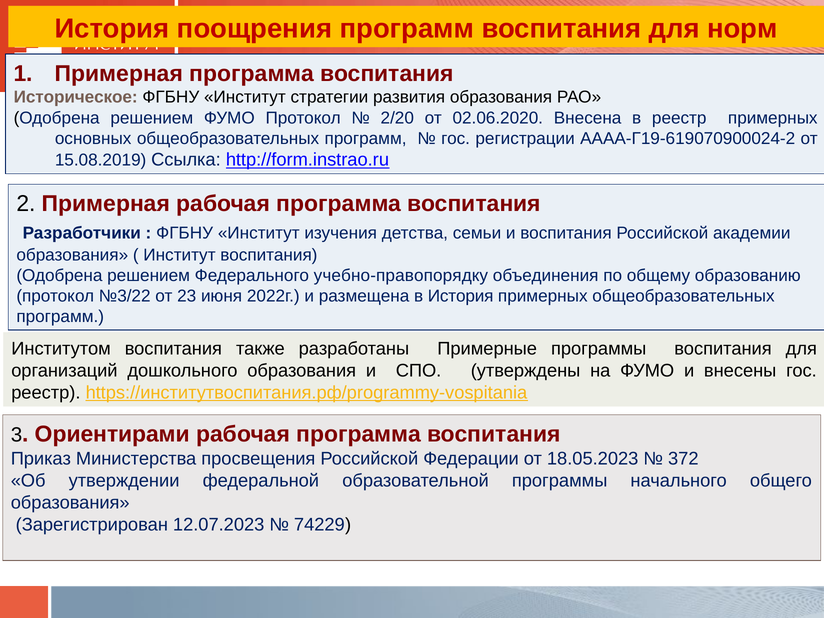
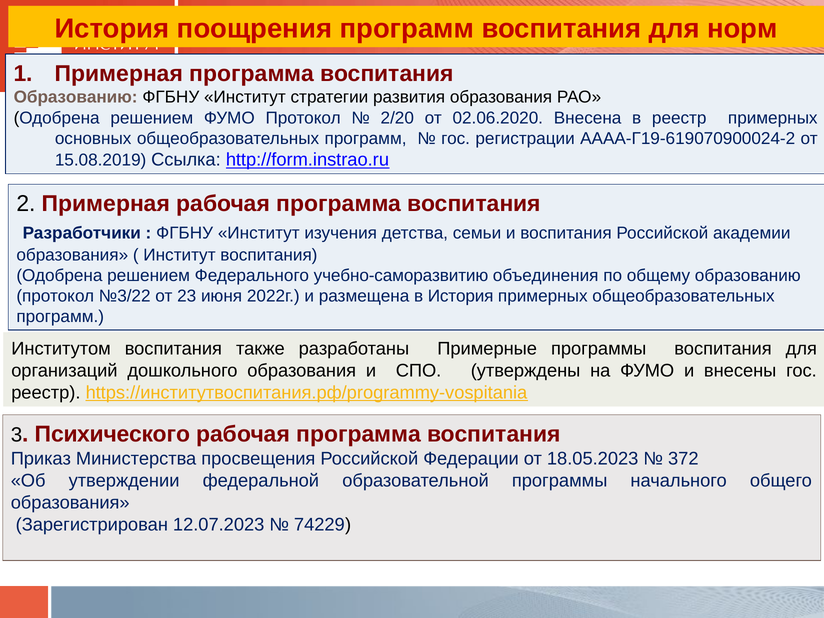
Историческое: Историческое -> Образованию (76, 97)
учебно-правопорядку: учебно-правопорядку -> учебно-саморазвитию (401, 276)
Ориентирами: Ориентирами -> Психического (112, 434)
